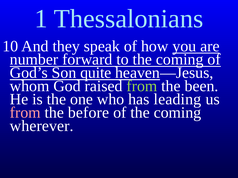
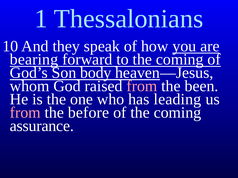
number: number -> bearing (34, 60)
quite: quite -> body (96, 73)
from colour: light green -> pink (142, 86)
wherever: wherever -> assurance (42, 126)
